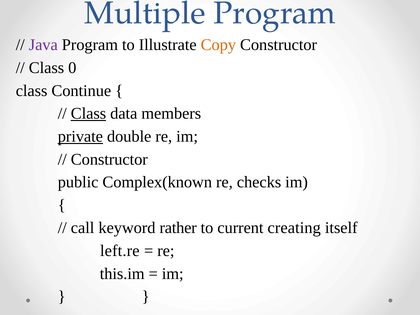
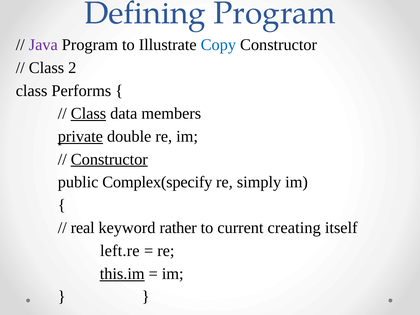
Multiple: Multiple -> Defining (145, 13)
Copy colour: orange -> blue (218, 45)
0: 0 -> 2 (72, 68)
Continue: Continue -> Performs (81, 91)
Constructor underline: none -> present (109, 159)
Complex(known: Complex(known -> Complex(specify (157, 182)
checks: checks -> simply (259, 182)
call: call -> real (83, 228)
this.im underline: none -> present (122, 274)
